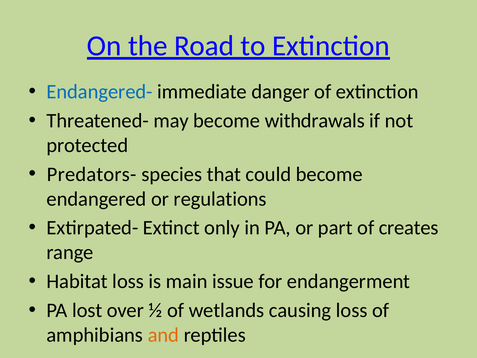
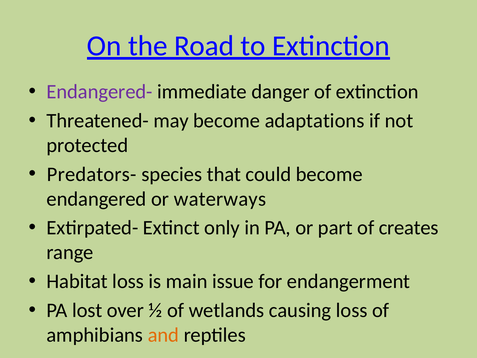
Endangered- colour: blue -> purple (100, 92)
withdrawals: withdrawals -> adaptations (315, 121)
regulations: regulations -> waterways (220, 199)
